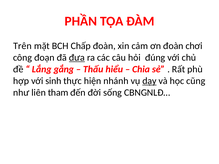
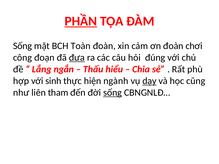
PHẦN underline: none -> present (81, 21)
Trên: Trên -> Sống (23, 46)
Chấp: Chấp -> Toàn (81, 46)
gắng: gắng -> ngắn (64, 69)
nhánh: nhánh -> ngành (116, 81)
sống underline: none -> present (113, 93)
